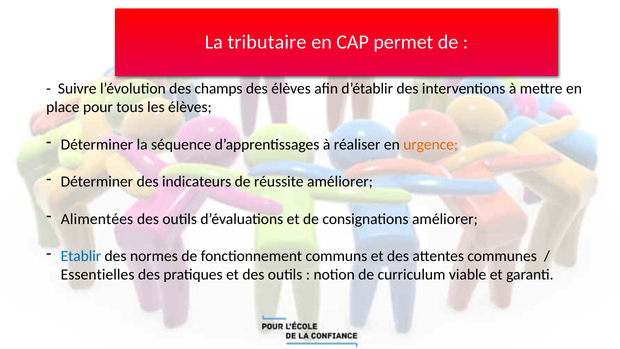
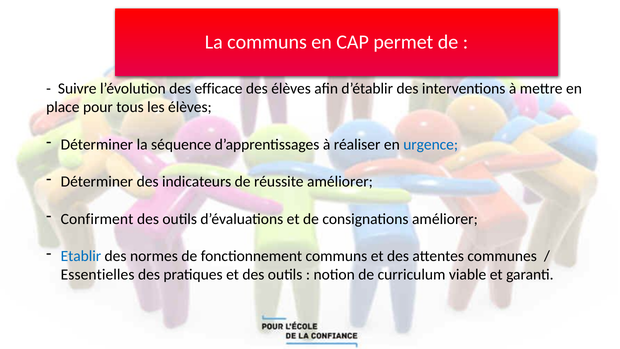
La tributaire: tributaire -> communs (267, 42)
champs: champs -> efficace (219, 89)
urgence colour: orange -> blue (431, 144)
Alimentées: Alimentées -> Confirment (97, 219)
